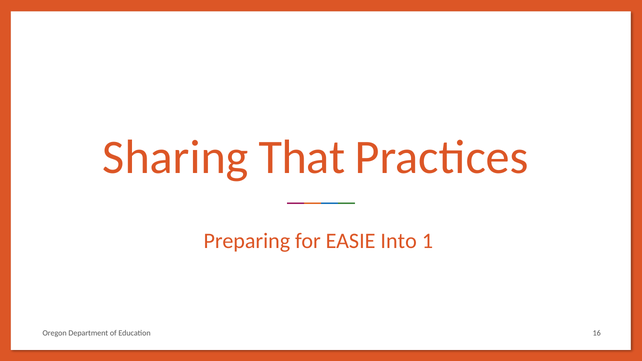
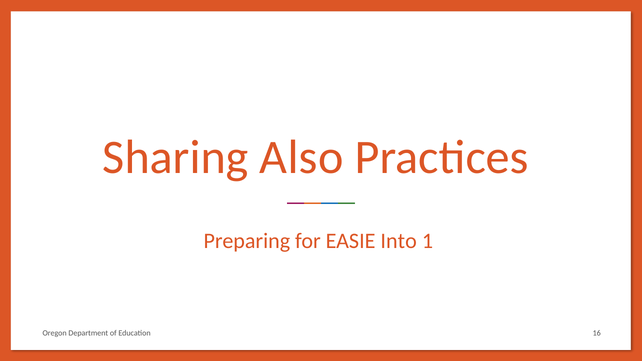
That: That -> Also (301, 157)
